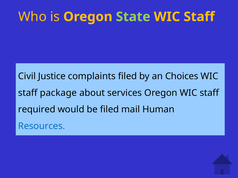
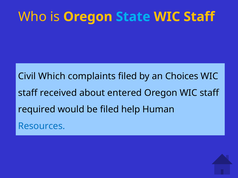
State colour: light green -> light blue (133, 17)
Justice: Justice -> Which (52, 76)
package: package -> received (58, 93)
services: services -> entered (125, 93)
mail: mail -> help (131, 110)
